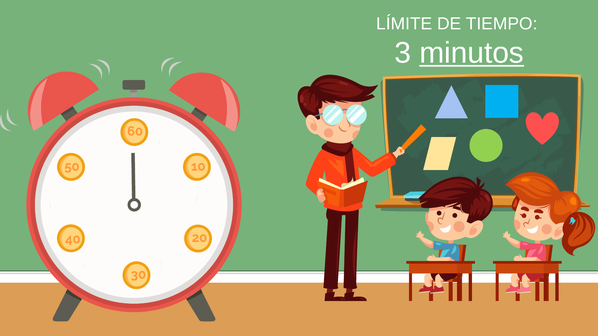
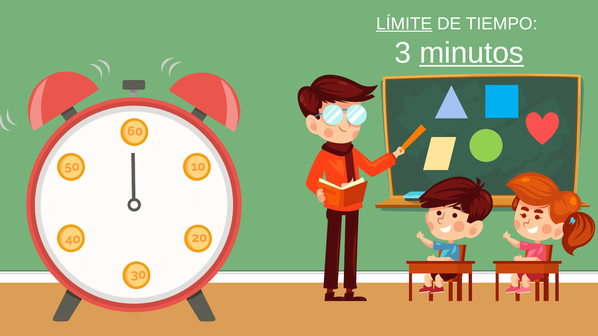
LÍMITE underline: none -> present (404, 24)
